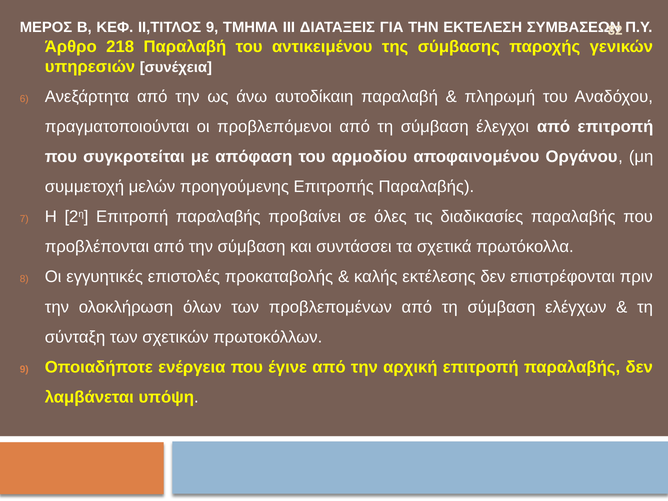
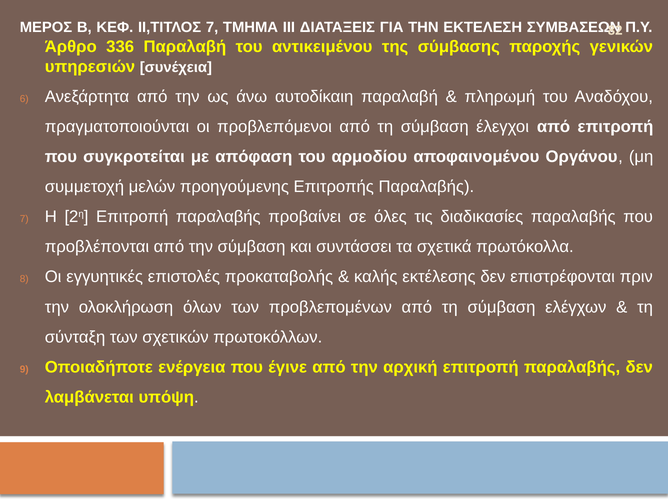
ΙΙ,ΤΙΤΛΟΣ 9: 9 -> 7 (212, 27)
218: 218 -> 336 (120, 47)
